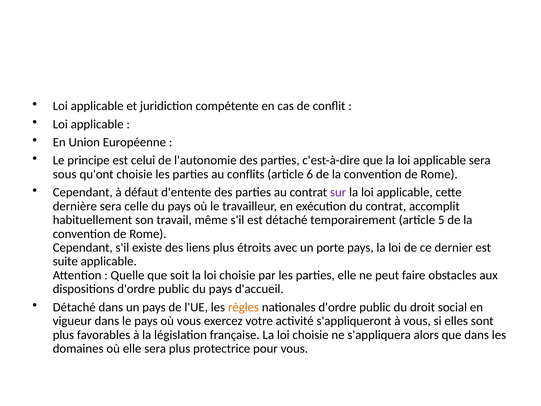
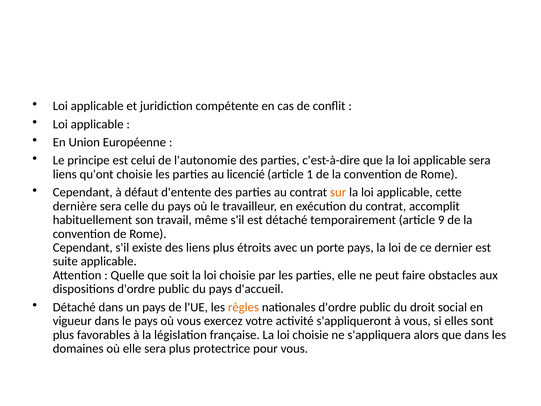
sous: sous -> liens (65, 174)
conflits: conflits -> licencié (246, 174)
6: 6 -> 1 (310, 174)
sur colour: purple -> orange (338, 192)
5: 5 -> 9 (441, 220)
